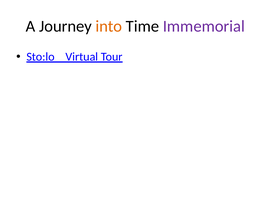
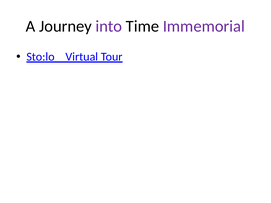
into colour: orange -> purple (109, 26)
